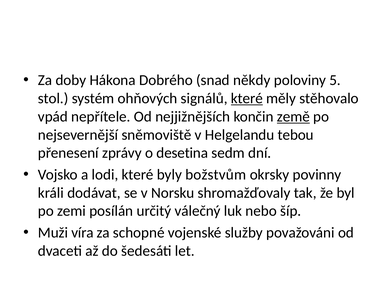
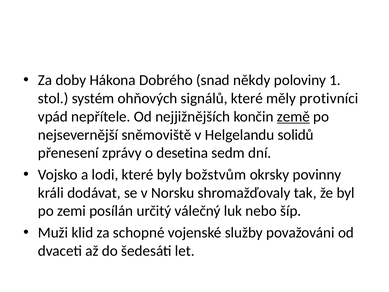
5: 5 -> 1 (335, 80)
které underline: present -> none (247, 98)
stěhovalo: stěhovalo -> protivníci (329, 98)
tebou: tebou -> solidů (296, 135)
víra: víra -> klid (82, 232)
